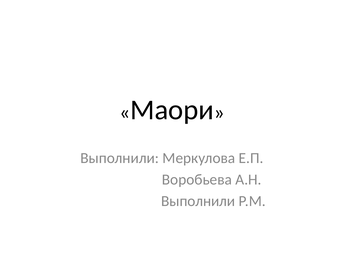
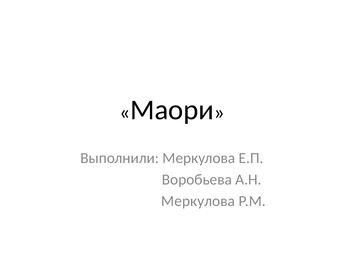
Выполнили: Выполнили -> Меркулова (198, 201)
